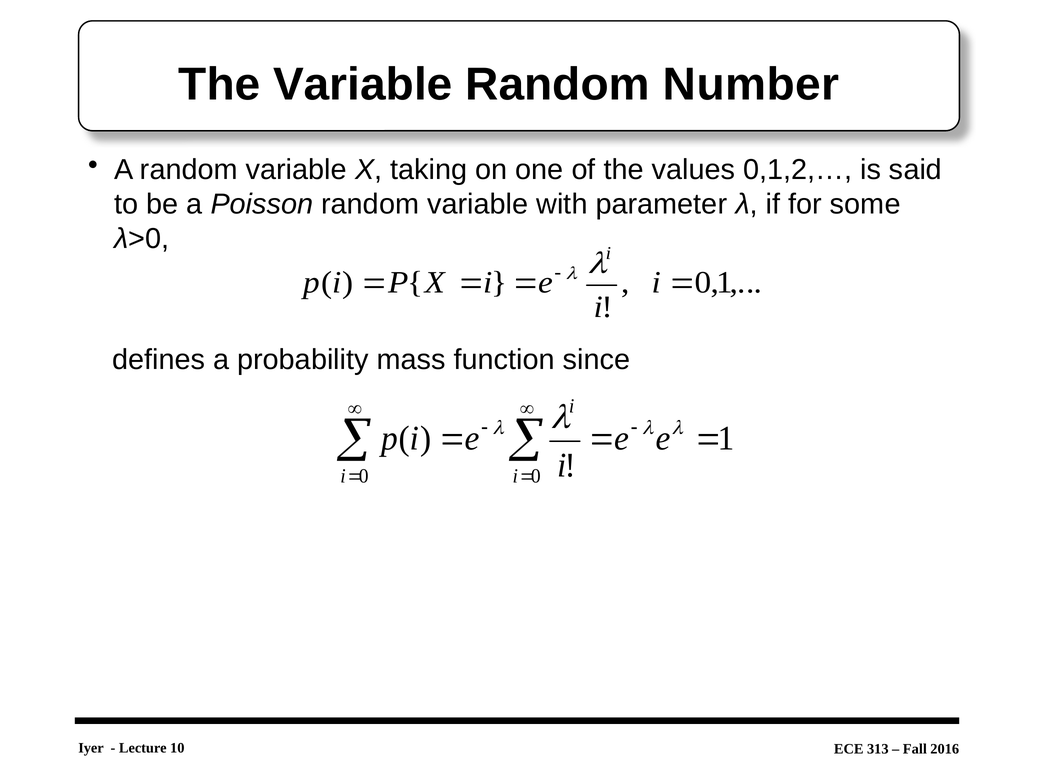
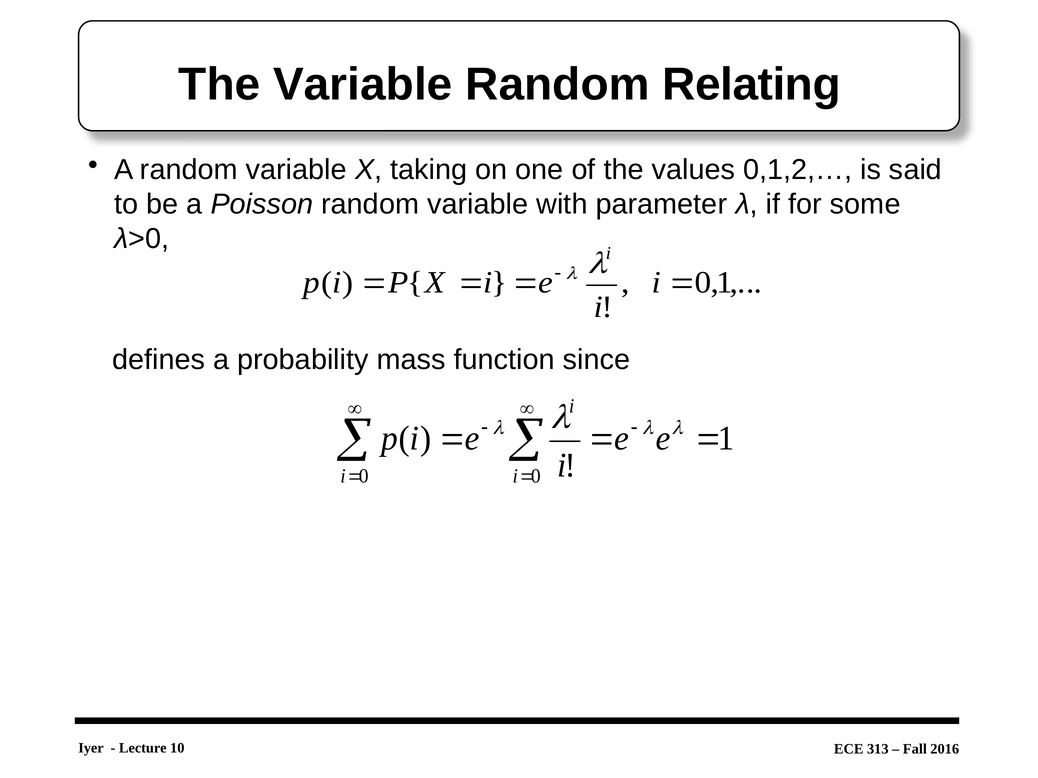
Number: Number -> Relating (751, 85)
